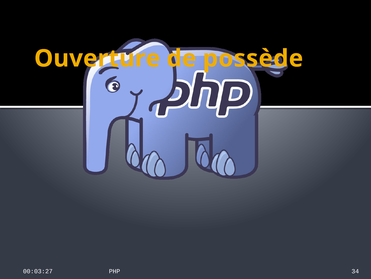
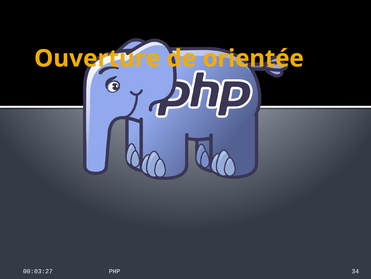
possède: possède -> orientée (253, 58)
